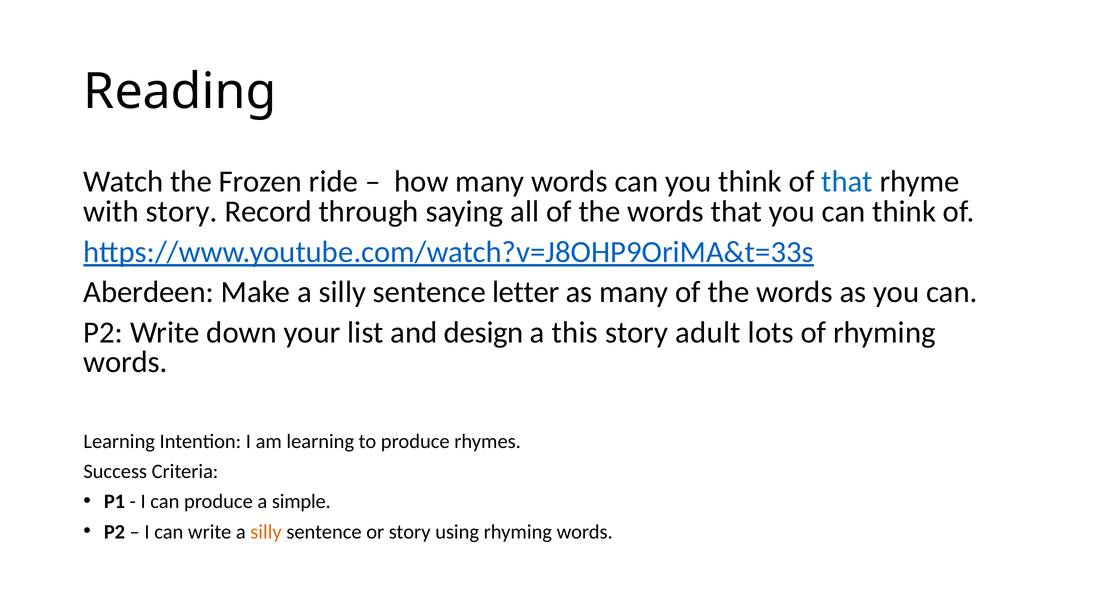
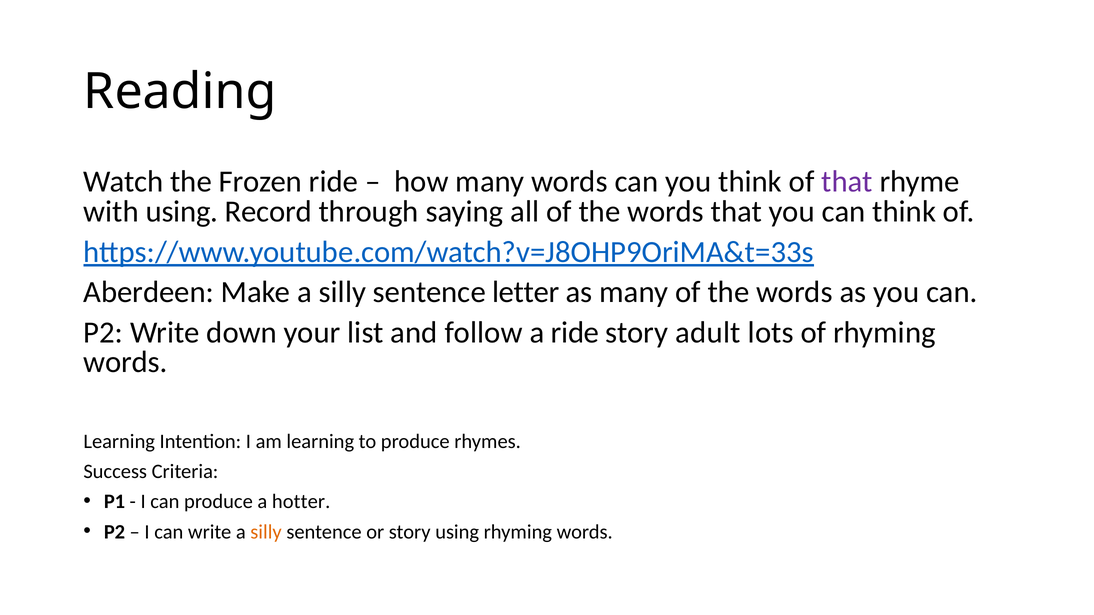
that colour: blue -> purple (847, 182)
with story: story -> using (182, 212)
design: design -> follow (484, 333)
a this: this -> ride (575, 333)
simple: simple -> hotter (301, 502)
